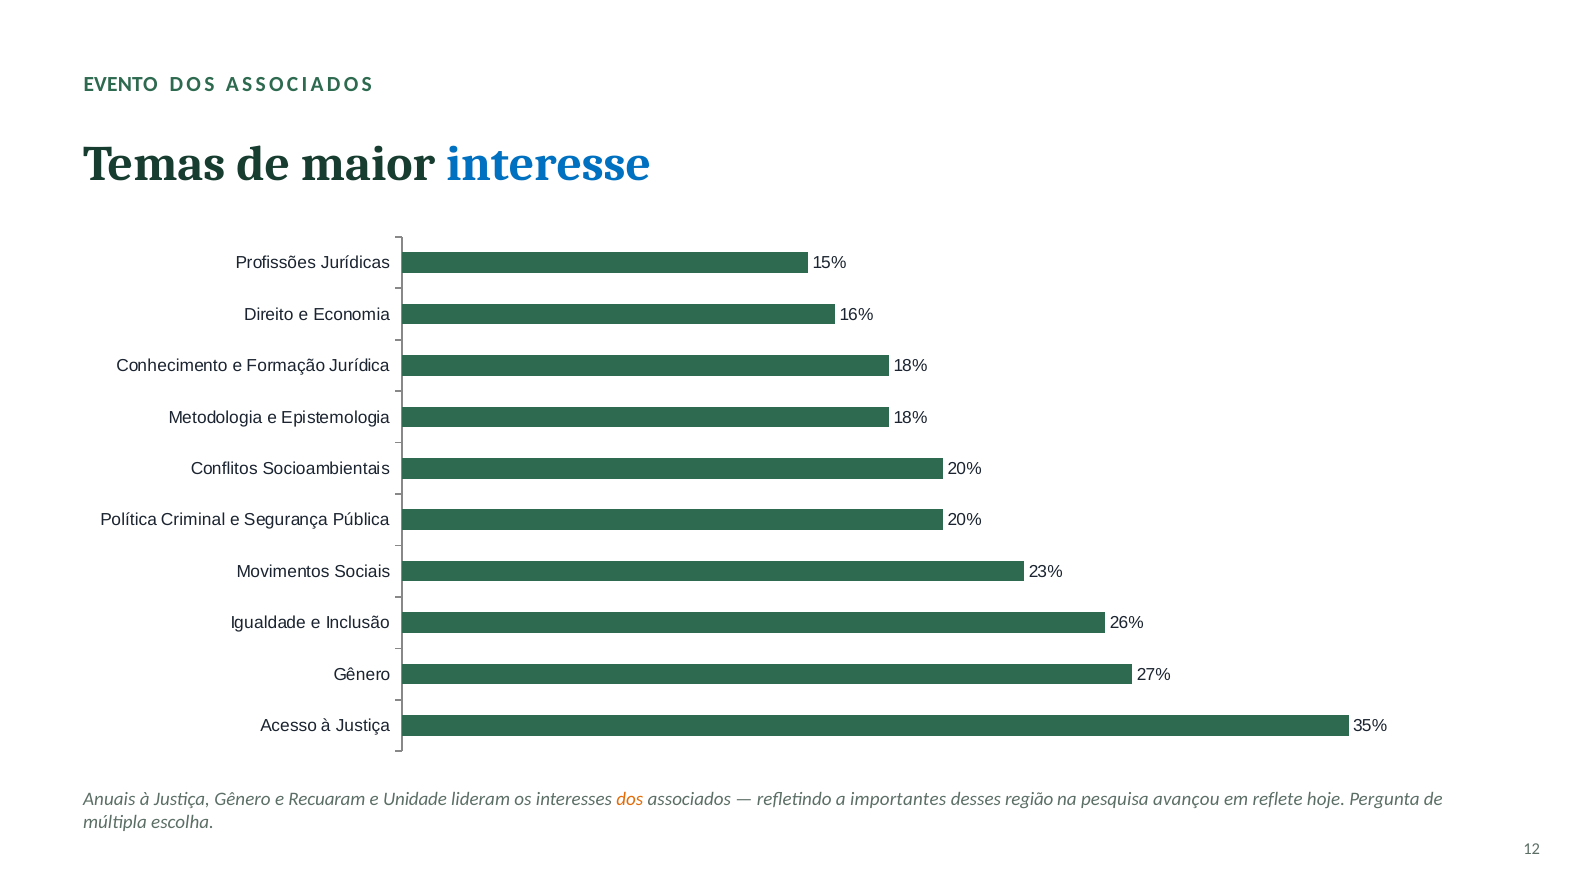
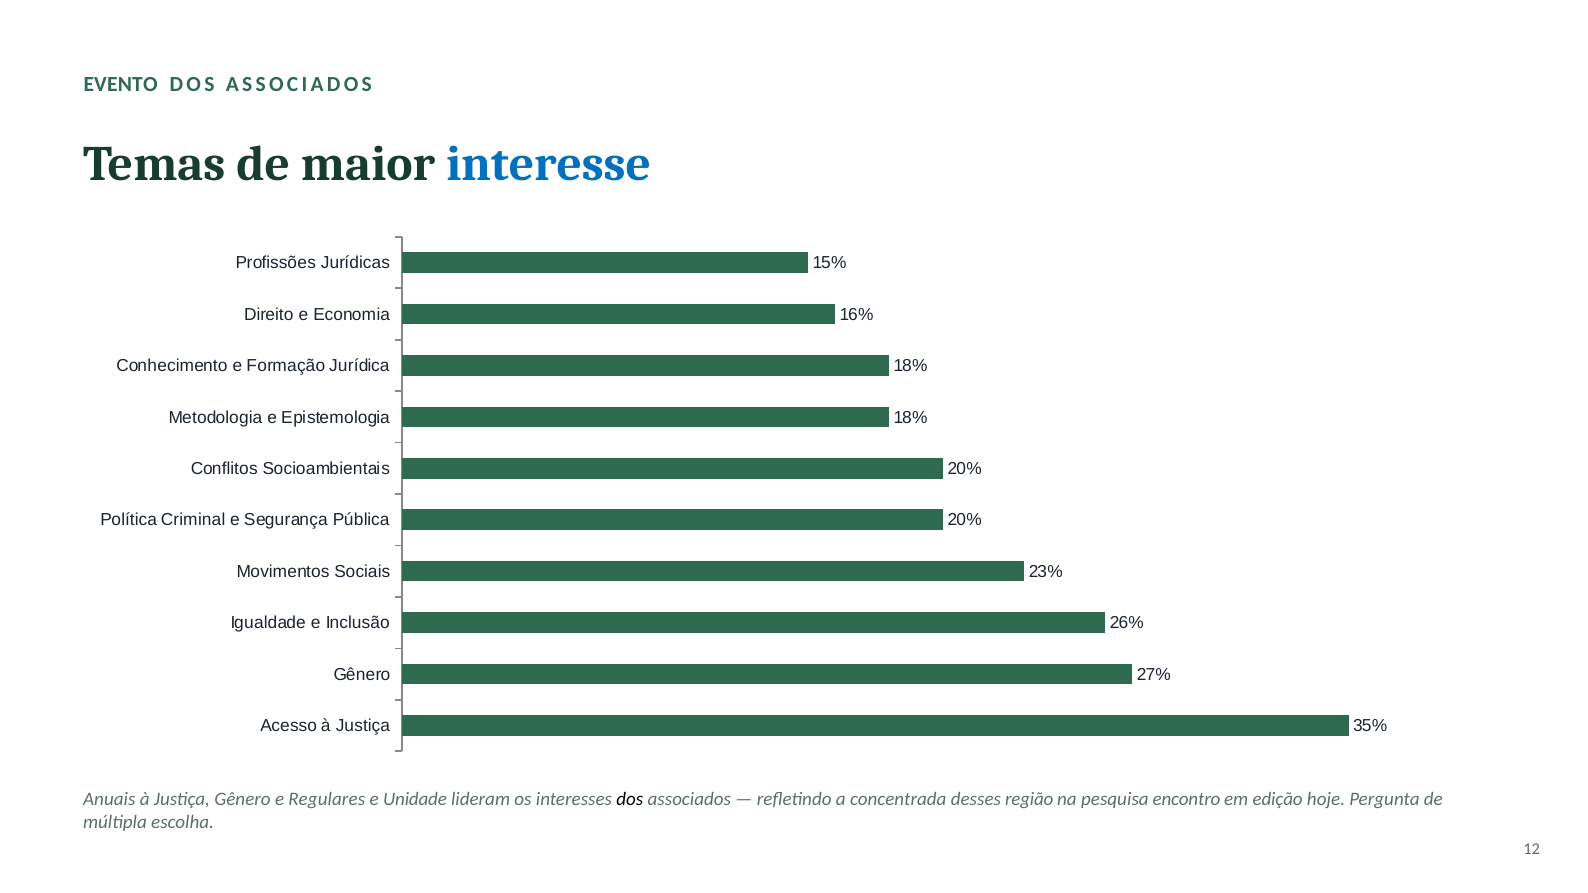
Recuaram: Recuaram -> Regulares (327, 800)
dos colour: orange -> black (630, 800)
importantes: importantes -> concentrada (898, 800)
avançou: avançou -> encontro (1187, 800)
reflete: reflete -> edição (1278, 800)
